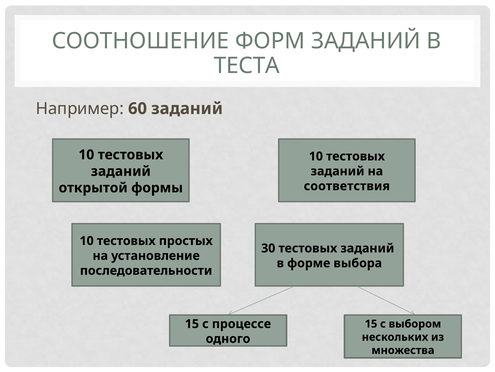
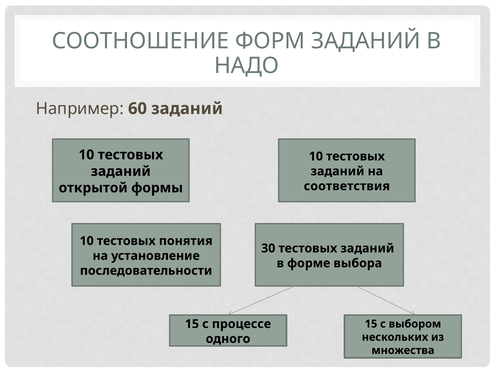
ТЕСТА: ТЕСТА -> НАДО (247, 65)
простых: простых -> понятия (186, 240)
